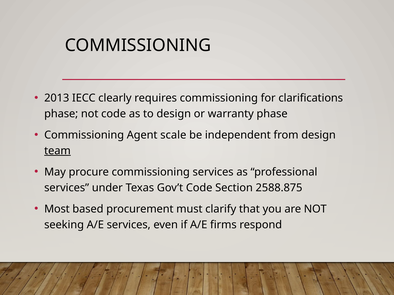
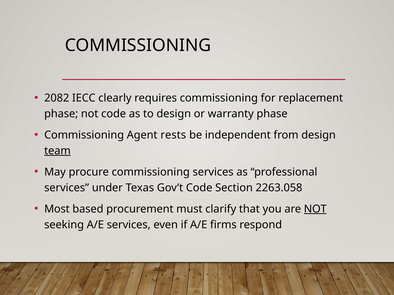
2013: 2013 -> 2082 (57, 98)
clarifications: clarifications -> replacement (311, 98)
scale: scale -> rests (173, 135)
2588.875: 2588.875 -> 2263.058 (279, 188)
NOT underline: none -> present (315, 209)
